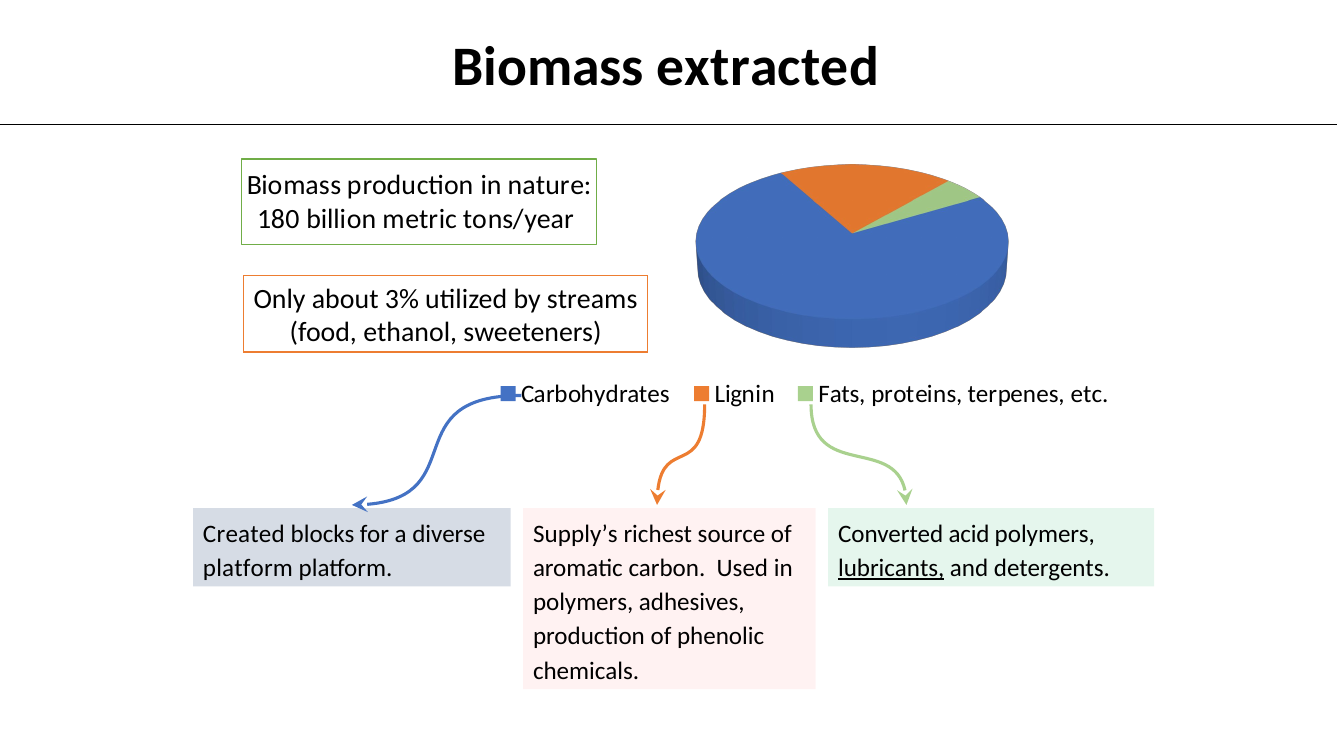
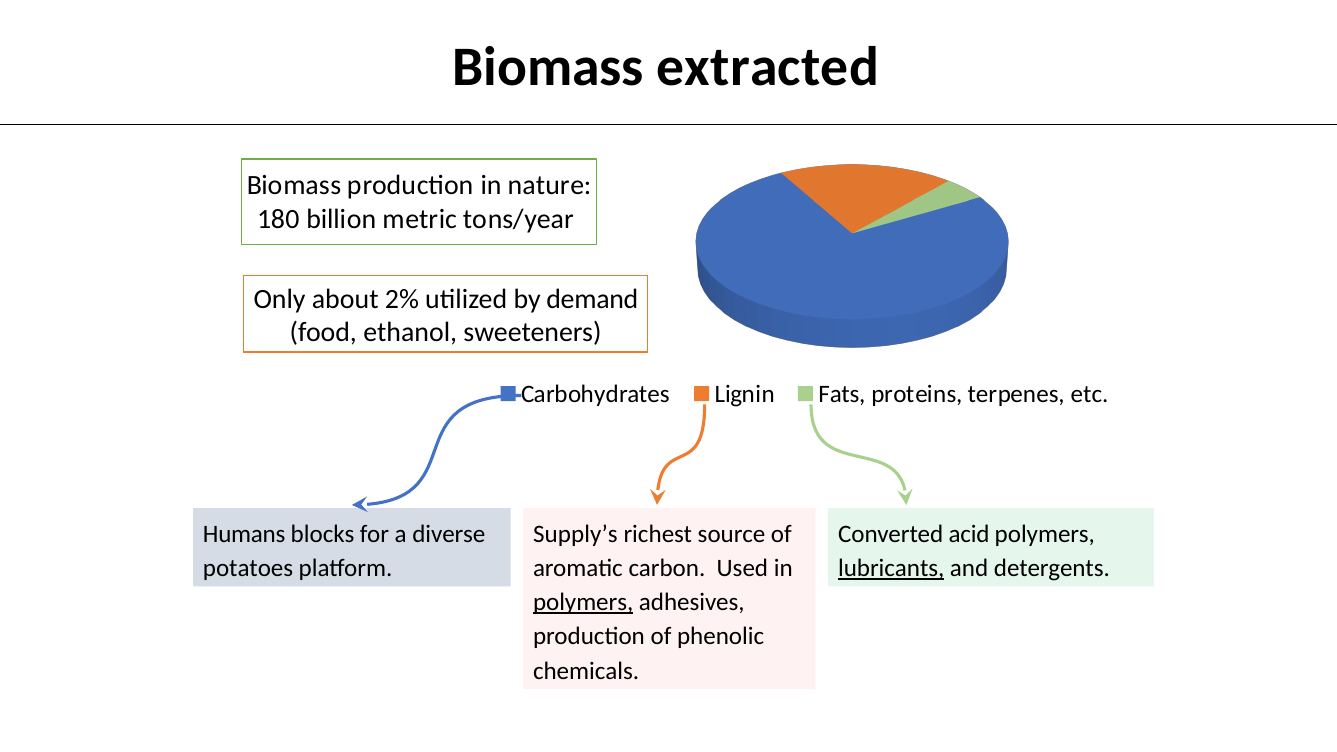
3%: 3% -> 2% (402, 299)
streams: streams -> demand (592, 299)
Created: Created -> Humans (244, 534)
platform: platform -> potatoes (248, 568)
polymers underline: none -> present (583, 602)
